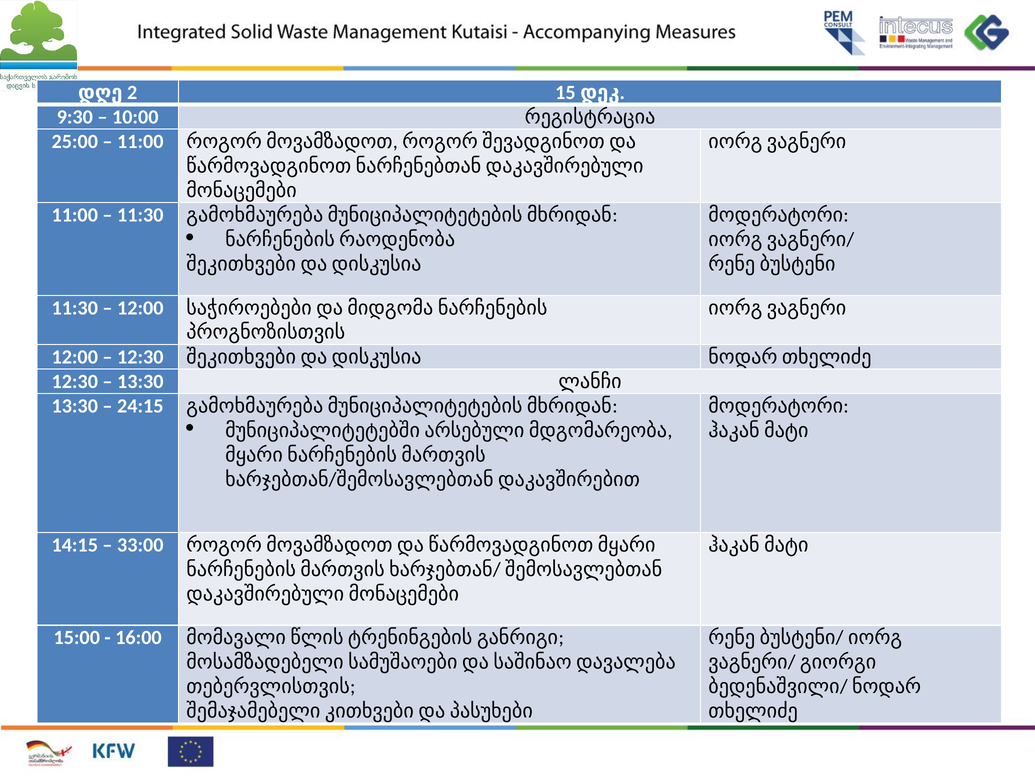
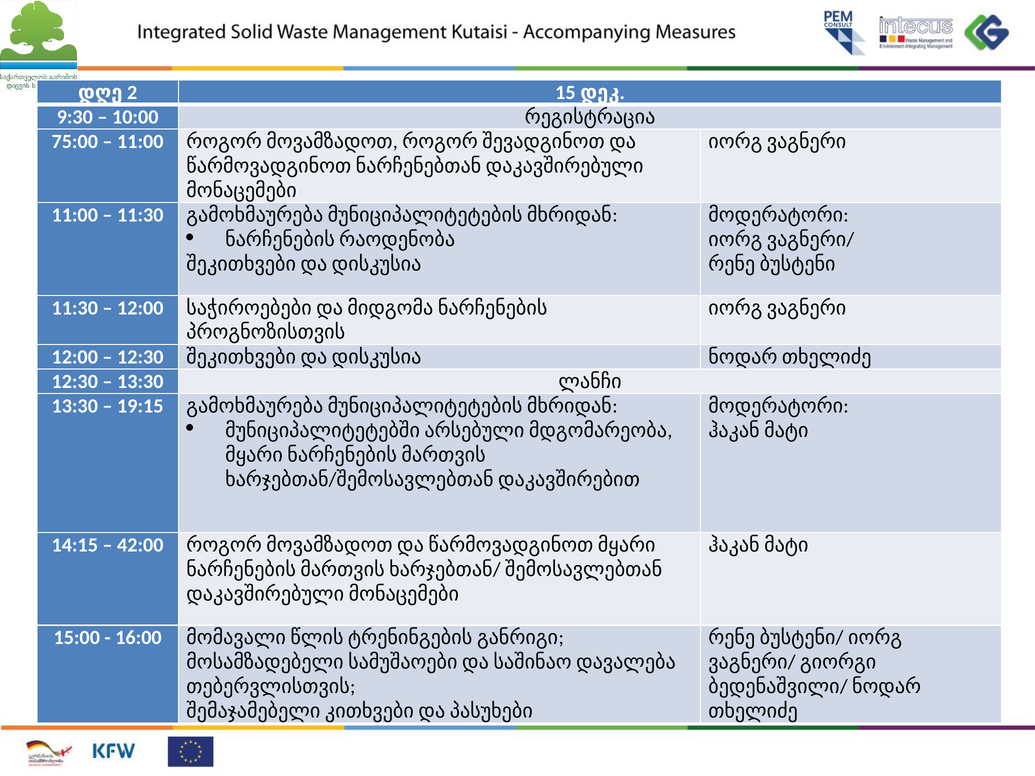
25:00: 25:00 -> 75:00 (75, 142)
24:15: 24:15 -> 19:15 (140, 406)
33:00: 33:00 -> 42:00 (140, 545)
